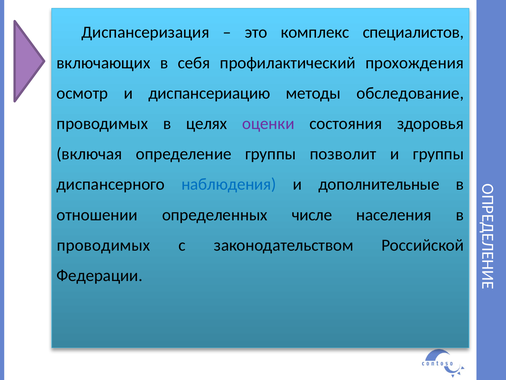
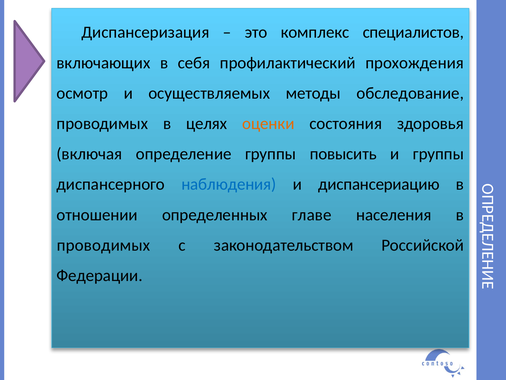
диспансериацию: диспансериацию -> осуществляемых (209, 93)
оценки colour: purple -> orange (268, 123)
позволит: позволит -> повысить (343, 154)
дополнительные: дополнительные -> диспансериацию (379, 184)
числе: числе -> главе (312, 214)
